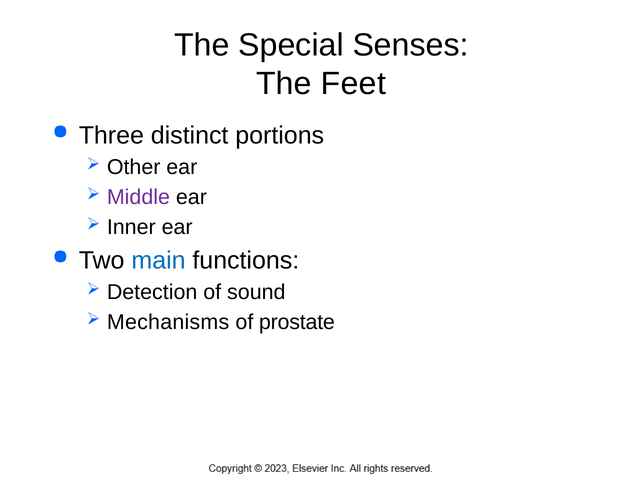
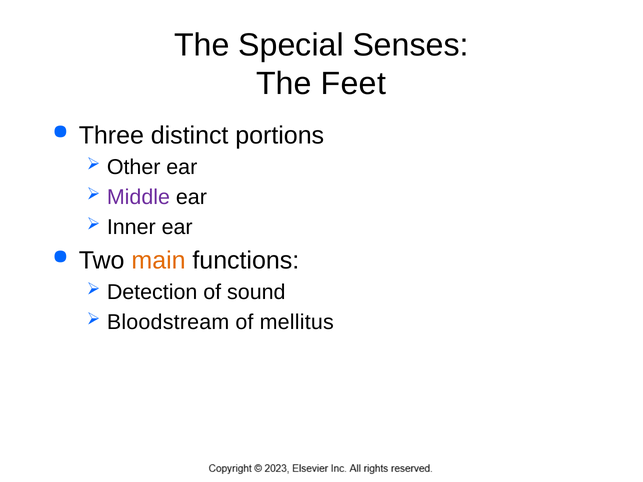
main colour: blue -> orange (159, 260)
Mechanisms: Mechanisms -> Bloodstream (168, 322)
prostate: prostate -> mellitus (297, 322)
